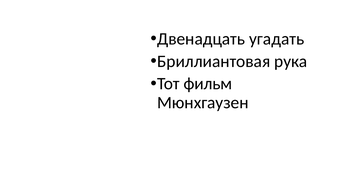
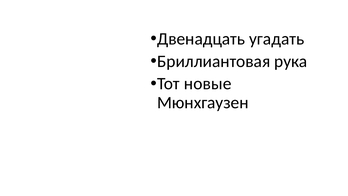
фильм: фильм -> новые (208, 84)
